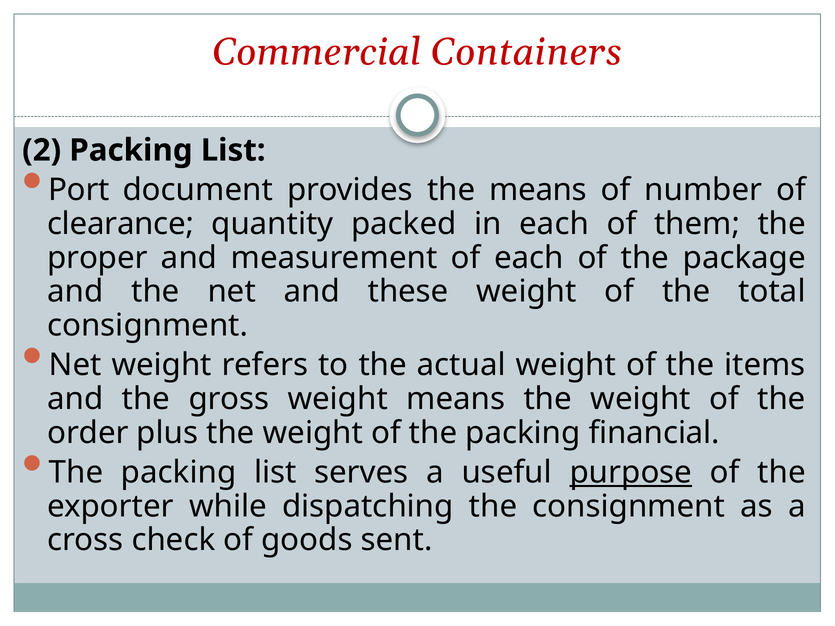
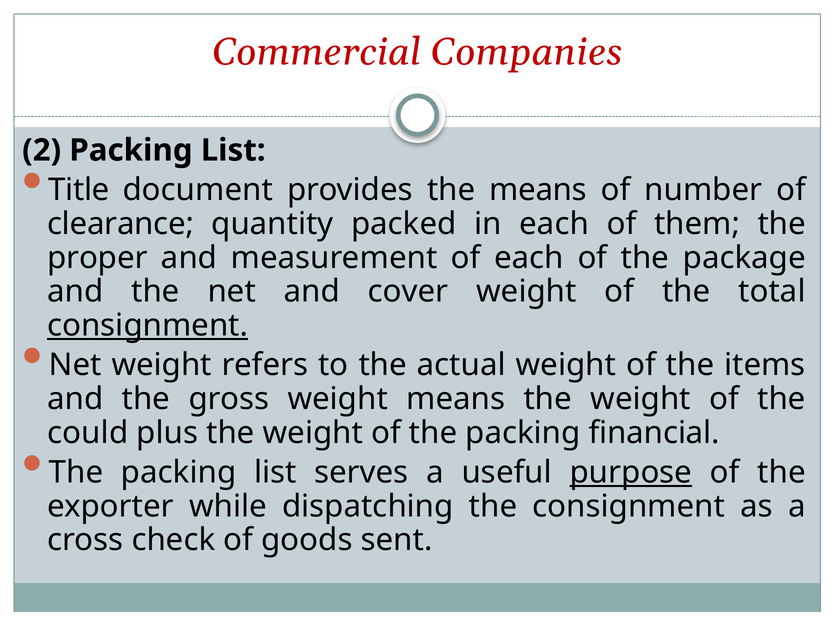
Containers: Containers -> Companies (527, 52)
Port: Port -> Title (79, 190)
these: these -> cover (408, 292)
consignment underline: none -> present (148, 326)
order: order -> could (88, 433)
